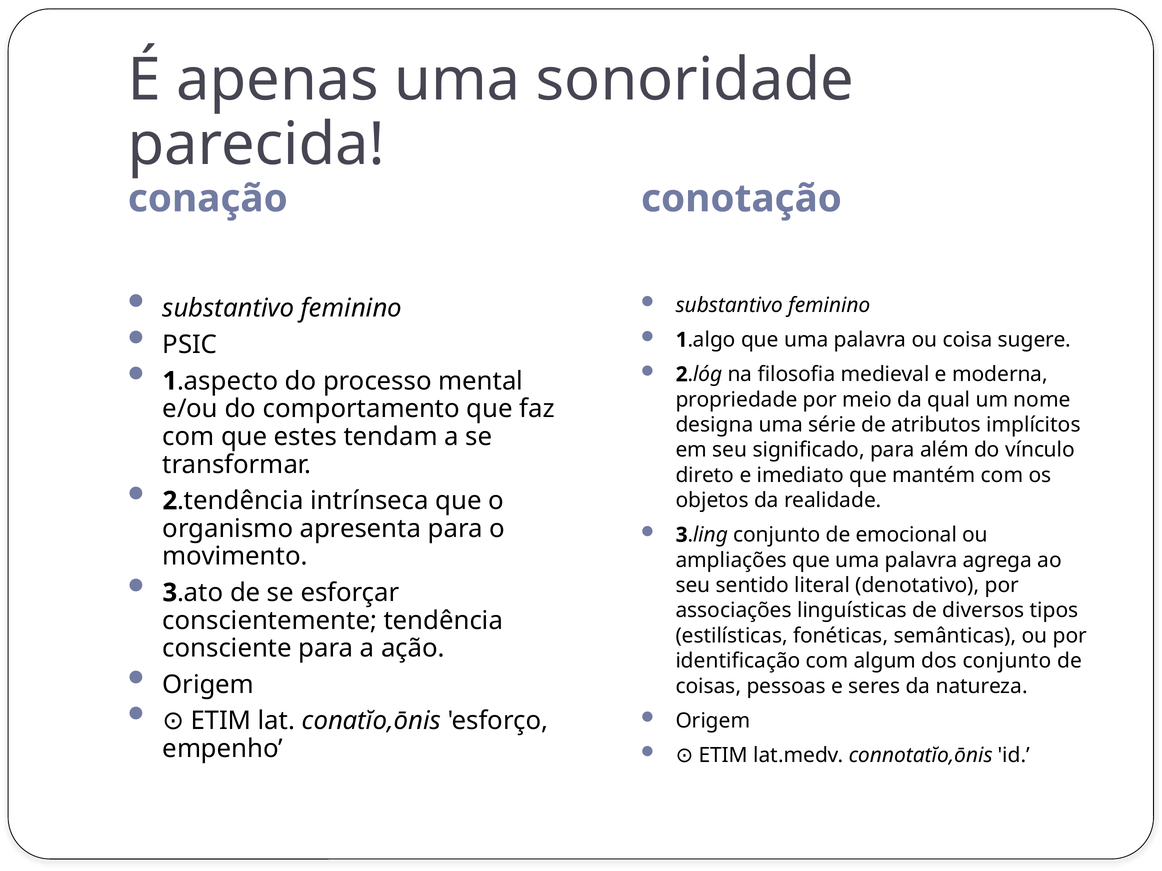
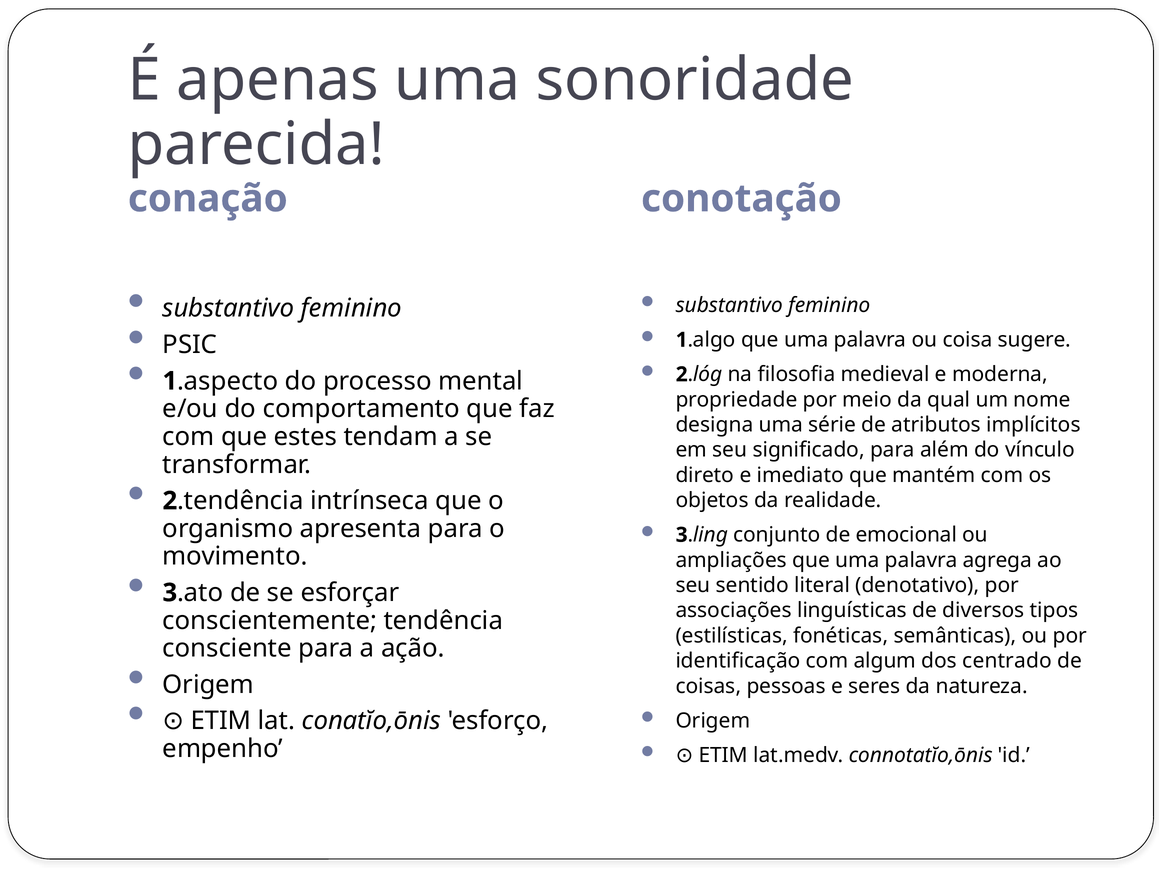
dos conjunto: conjunto -> centrado (1007, 661)
